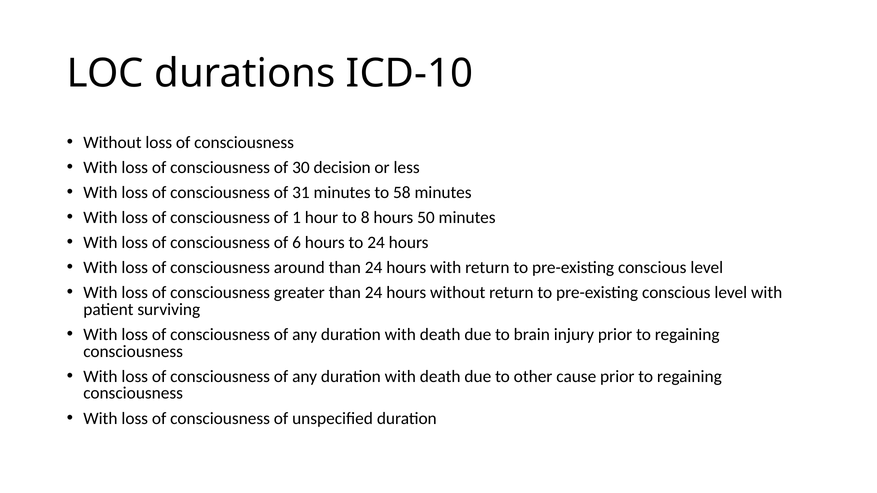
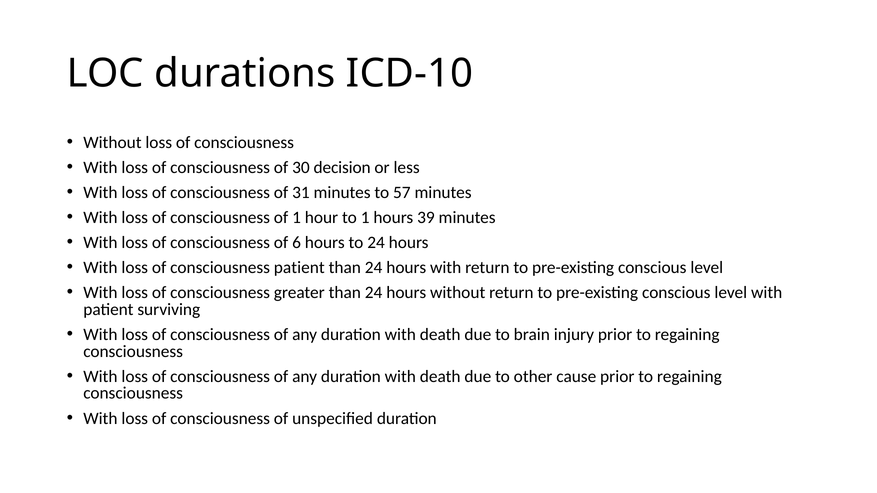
58: 58 -> 57 (402, 193)
to 8: 8 -> 1 (365, 218)
50: 50 -> 39 (426, 218)
consciousness around: around -> patient (299, 268)
